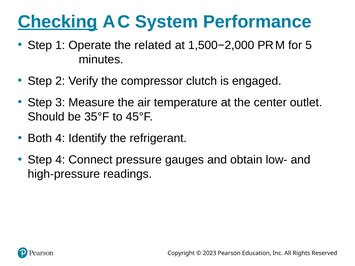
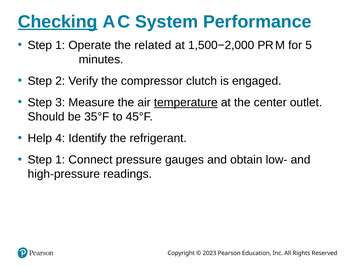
temperature underline: none -> present (186, 103)
Both: Both -> Help (40, 138)
4: 4 -> 1 (60, 160)
